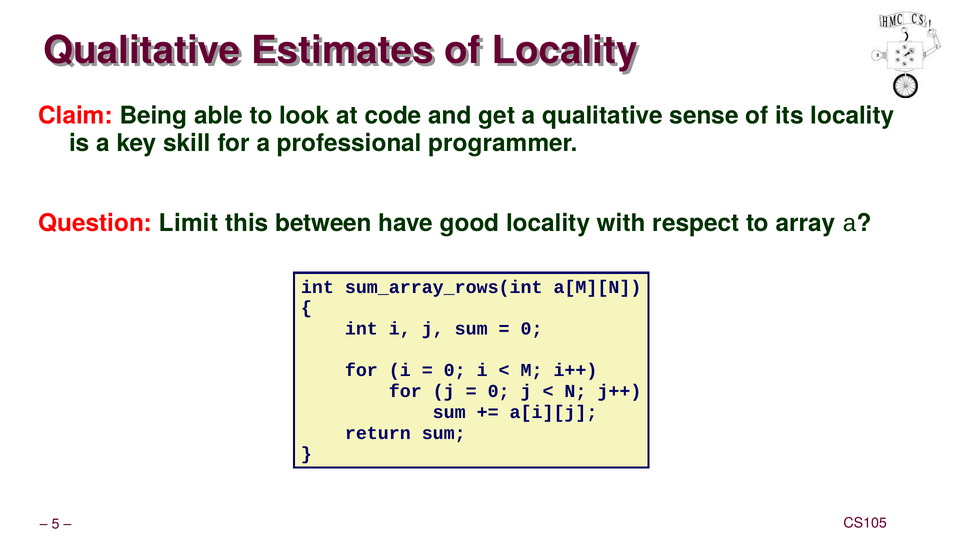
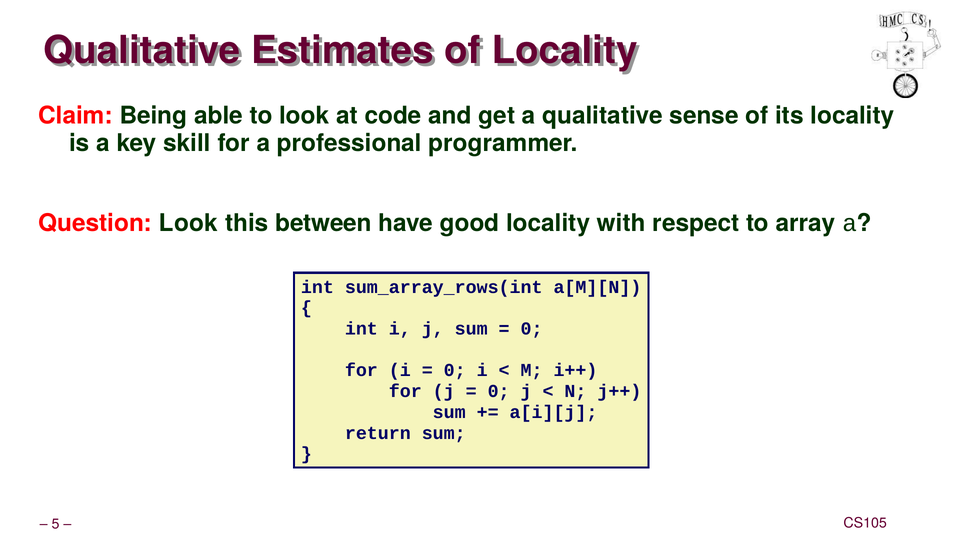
Question Limit: Limit -> Look (188, 223)
